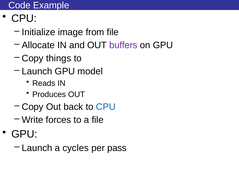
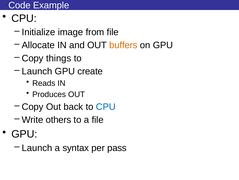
buffers colour: purple -> orange (123, 45)
model: model -> create (90, 71)
forces: forces -> others (59, 119)
cycles: cycles -> syntax (76, 147)
